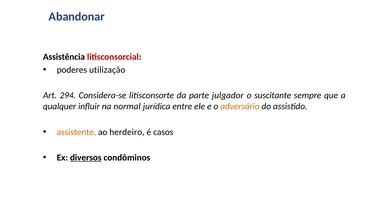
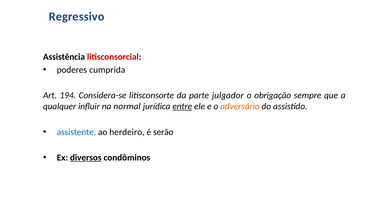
Abandonar: Abandonar -> Regressivo (77, 17)
utilização: utilização -> cumprida (107, 70)
294: 294 -> 194 (68, 96)
suscitante: suscitante -> obrigação (273, 96)
entre underline: none -> present (182, 107)
assistente colour: orange -> blue (76, 132)
casos: casos -> serão (163, 132)
